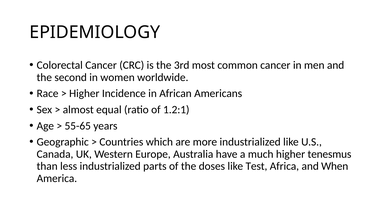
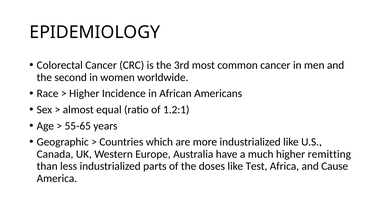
tenesmus: tenesmus -> remitting (329, 154)
When: When -> Cause (335, 166)
